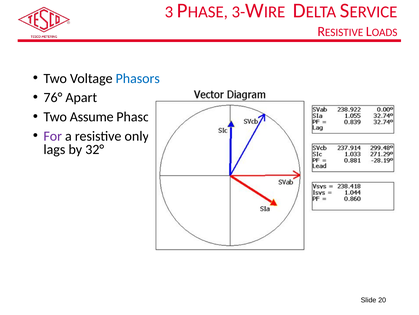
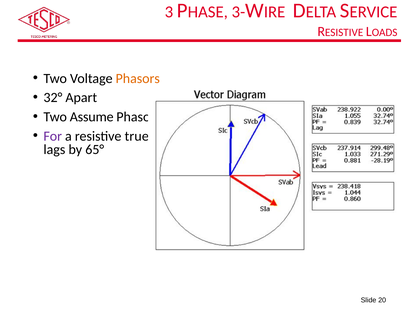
Phasors colour: blue -> orange (138, 78)
76°: 76° -> 32° (53, 97)
only: only -> true (137, 136)
32°: 32° -> 65° (95, 149)
